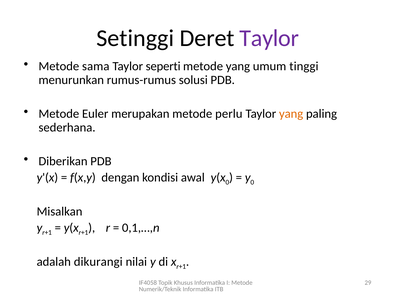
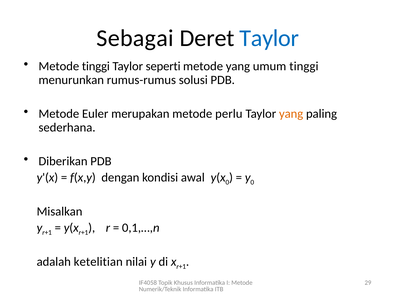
Setinggi: Setinggi -> Sebagai (135, 38)
Taylor colour: purple -> blue (269, 38)
Metode sama: sama -> tinggi (96, 66)
dikurangi: dikurangi -> ketelitian (98, 262)
